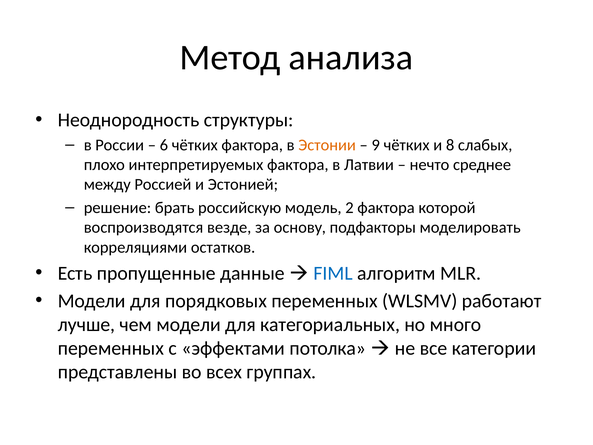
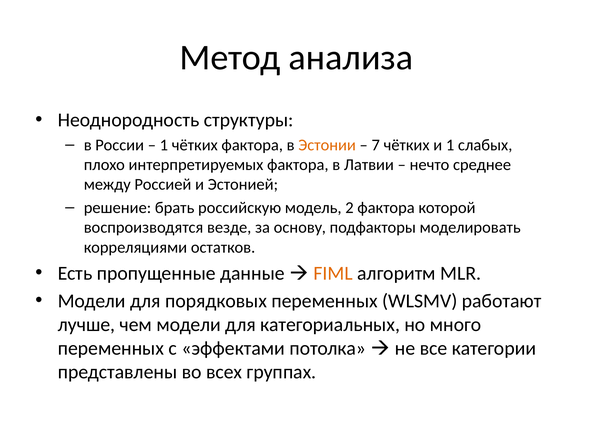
6: 6 -> 1 (164, 145)
9: 9 -> 7 (376, 145)
и 8: 8 -> 1 (450, 145)
FIML colour: blue -> orange (333, 273)
